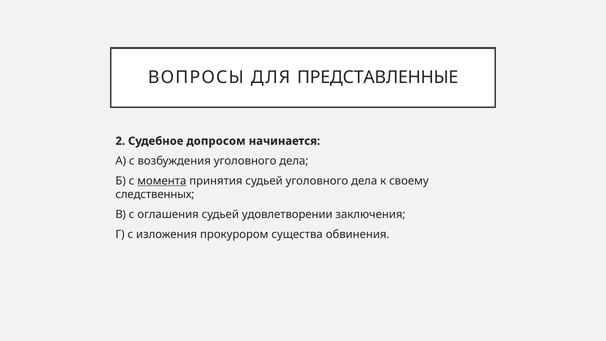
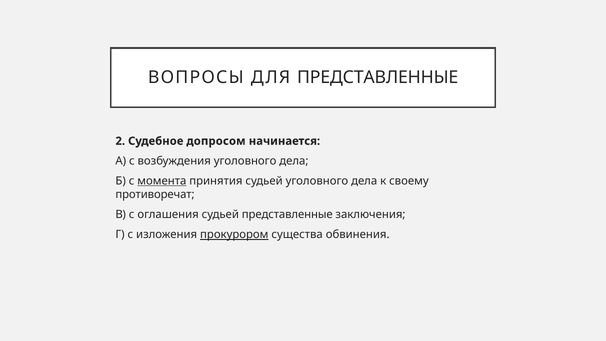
следственных: следственных -> противоречат (155, 195)
судьей удовлетворении: удовлетворении -> представленные (287, 214)
прокурором underline: none -> present (234, 234)
